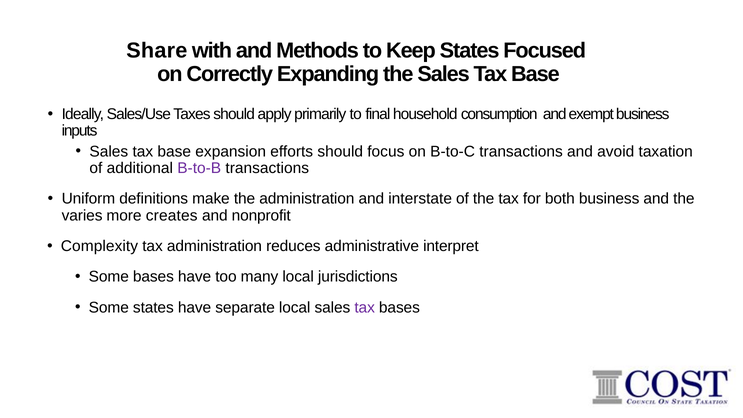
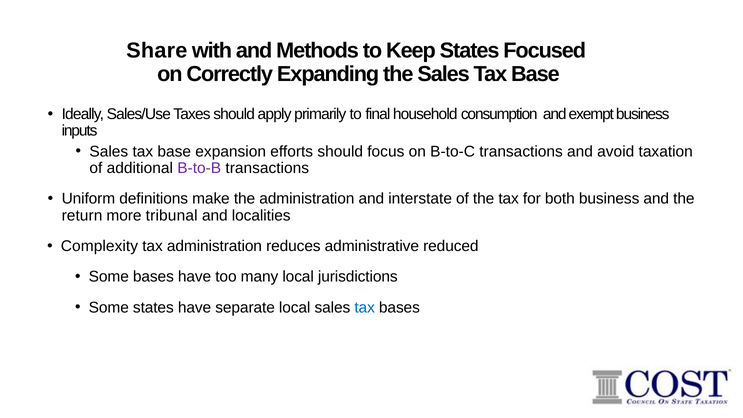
varies: varies -> return (82, 215)
creates: creates -> tribunal (172, 215)
nonprofit: nonprofit -> localities (261, 215)
interpret: interpret -> reduced (451, 246)
tax colour: purple -> blue (365, 307)
